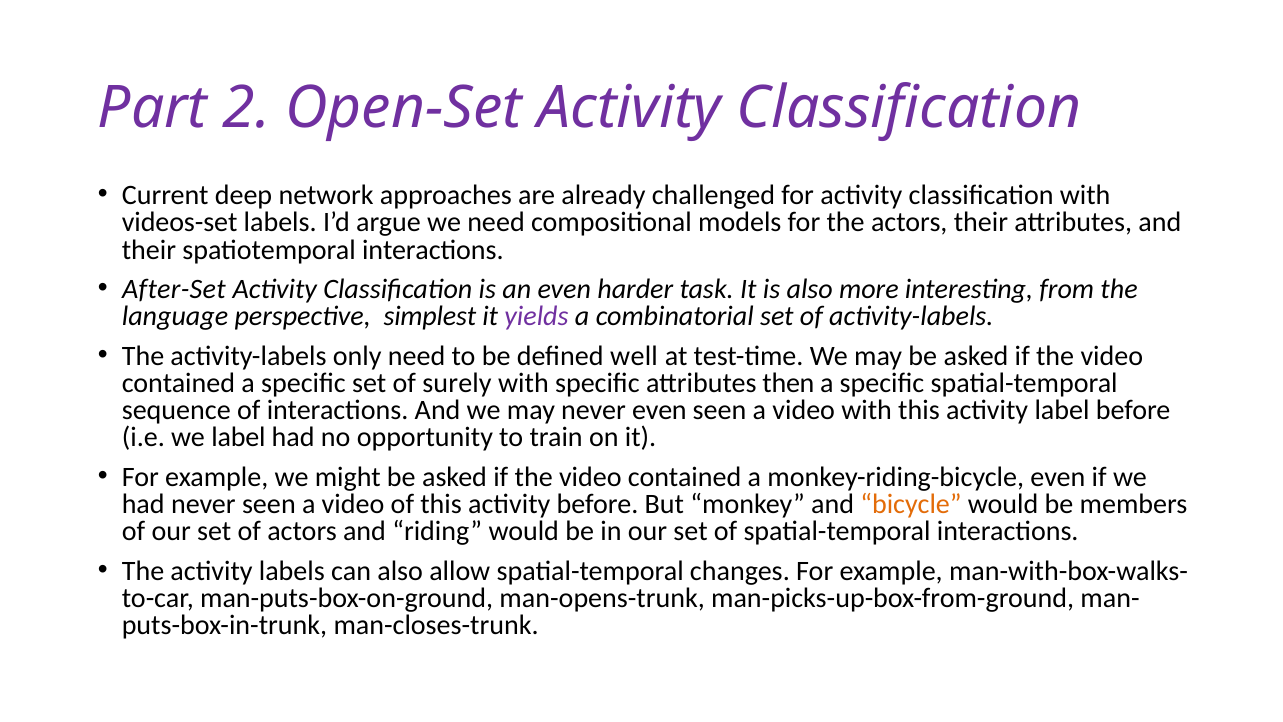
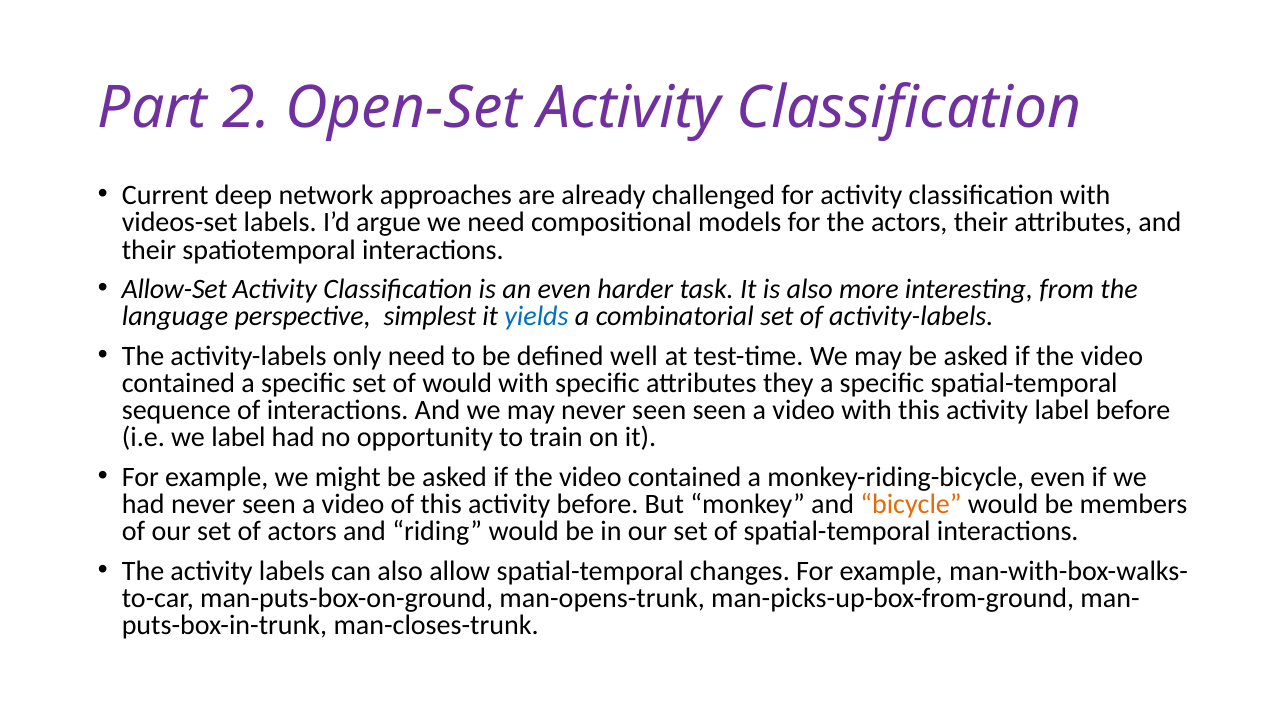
After-Set: After-Set -> Allow-Set (174, 289)
yields colour: purple -> blue (536, 316)
of surely: surely -> would (457, 383)
then: then -> they (788, 383)
may never even: even -> seen (659, 410)
